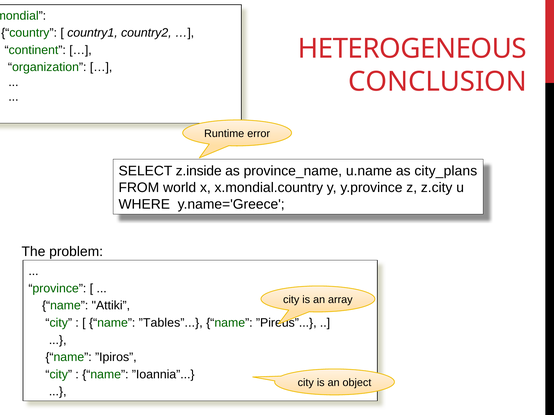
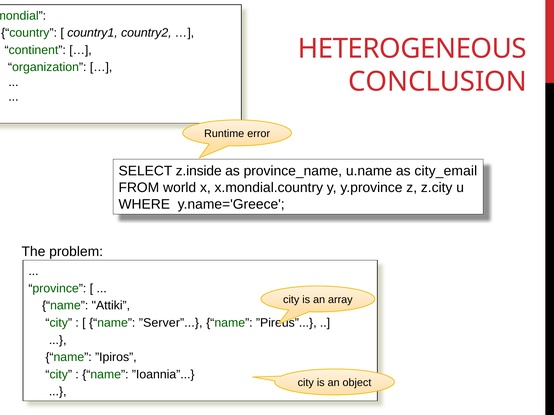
city_plans: city_plans -> city_email (446, 171)
”Tables: ”Tables -> ”Server (171, 323)
